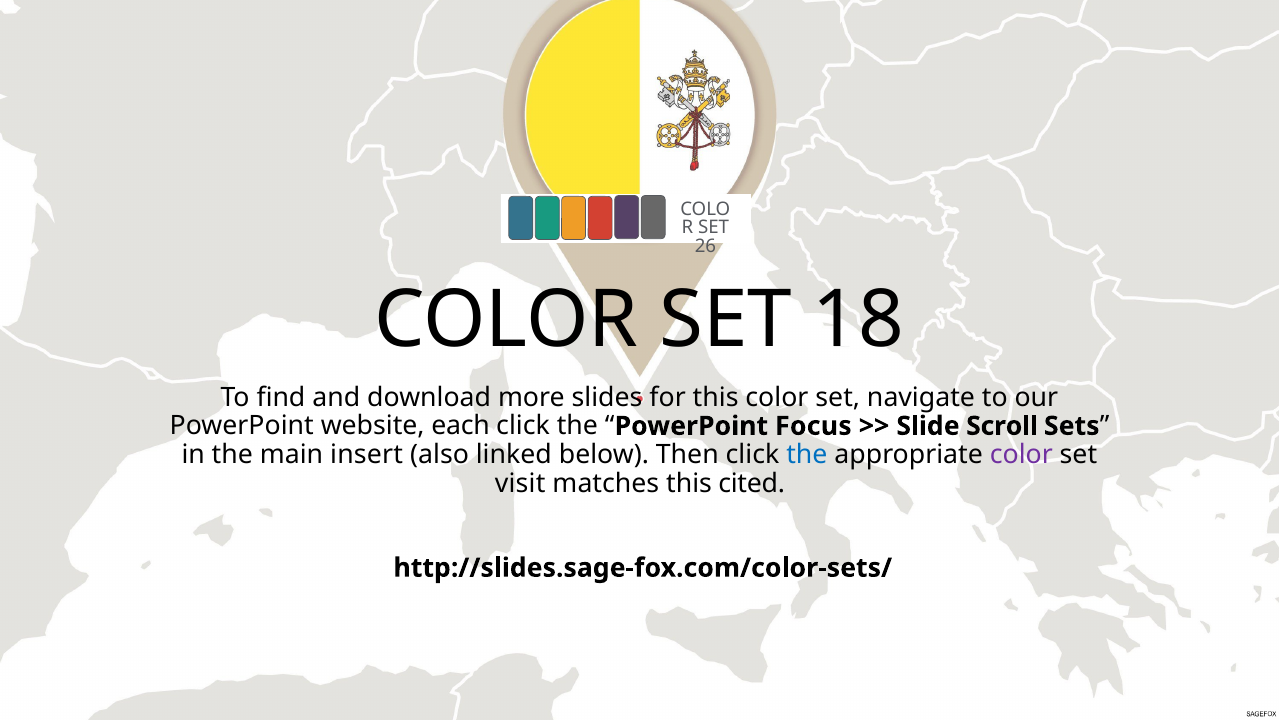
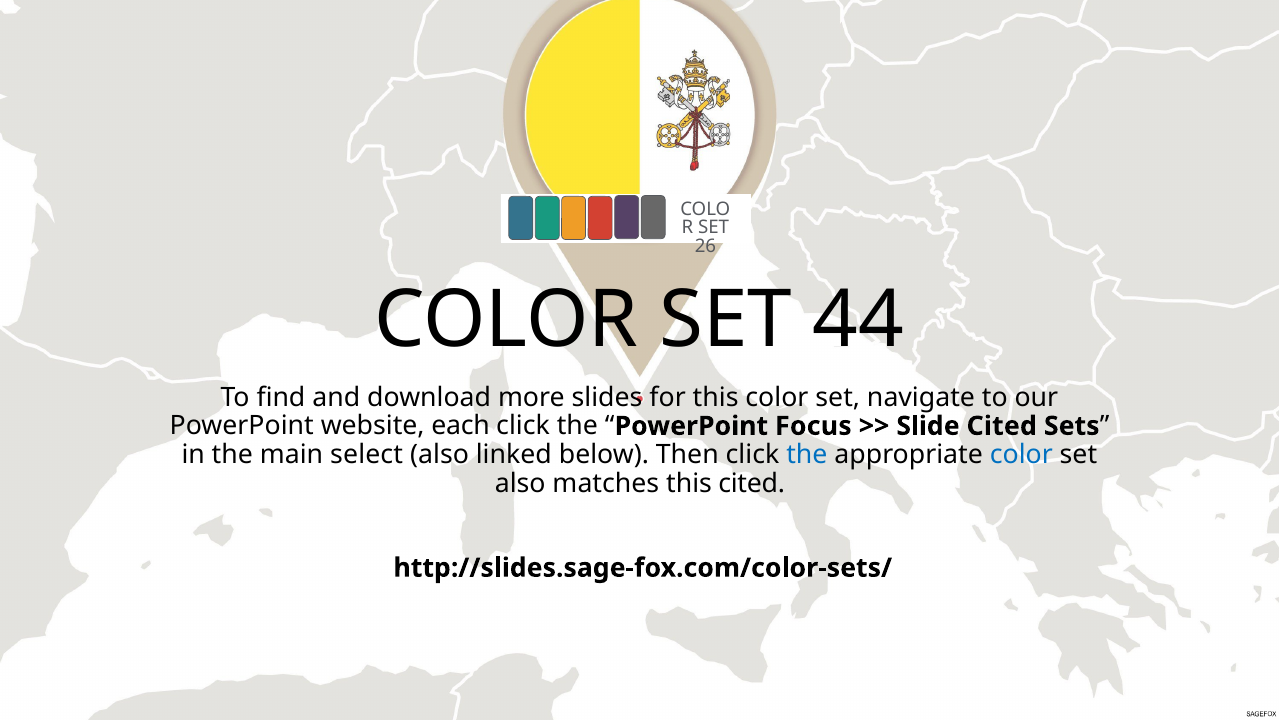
18: 18 -> 44 (858, 320)
Slide Scroll: Scroll -> Cited (1002, 426)
insert: insert -> select (367, 454)
color colour: purple -> blue (1021, 454)
visit: visit -> also (520, 483)
